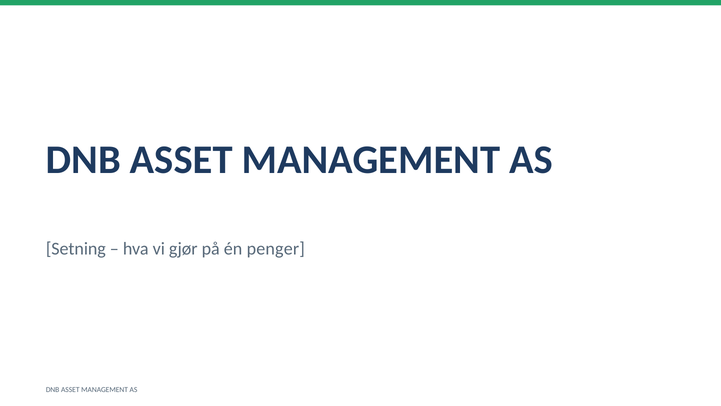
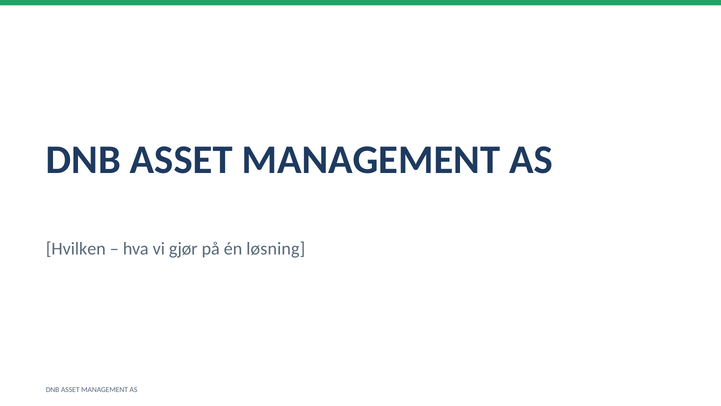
Setning: Setning -> Hvilken (76, 248)
penger: penger -> løsning (276, 248)
